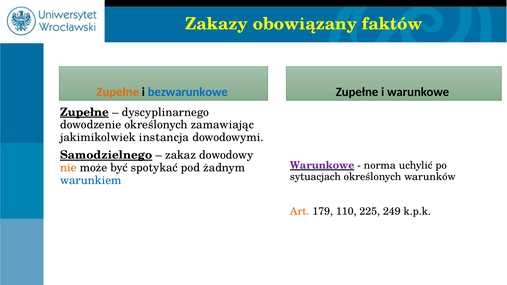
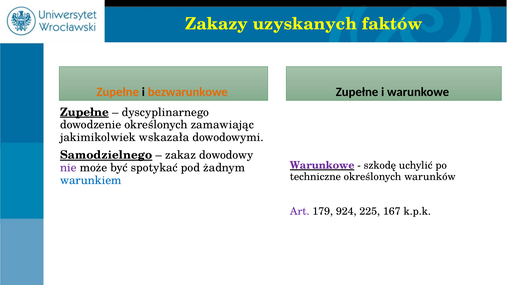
obowiązany: obowiązany -> uzyskanych (305, 24)
bezwarunkowe colour: blue -> orange (188, 92)
instancja: instancja -> wskazała (164, 137)
norma: norma -> szkodę (380, 165)
nie colour: orange -> purple (68, 168)
sytuacjach: sytuacjach -> techniczne (315, 177)
Art colour: orange -> purple (300, 211)
110: 110 -> 924 (346, 211)
249: 249 -> 167 (392, 211)
